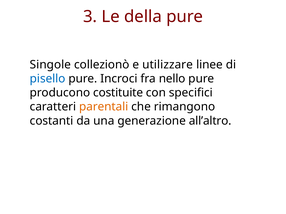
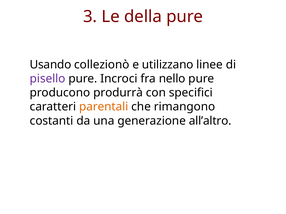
Singole: Singole -> Usando (50, 65)
utilizzare: utilizzare -> utilizzano (168, 65)
pisello colour: blue -> purple (48, 79)
costituite: costituite -> produrrà (118, 93)
